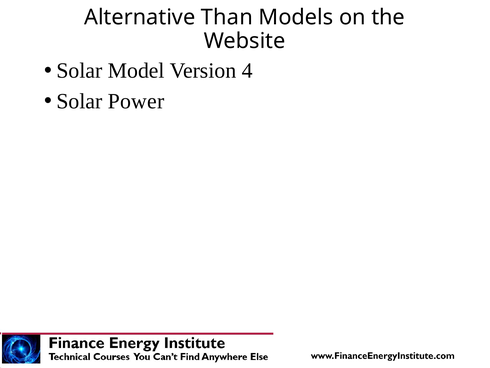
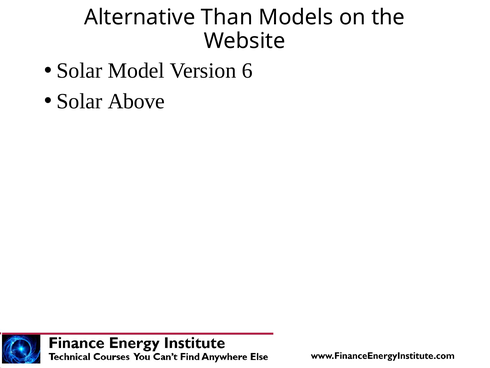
4: 4 -> 6 (247, 71)
Power: Power -> Above (136, 101)
